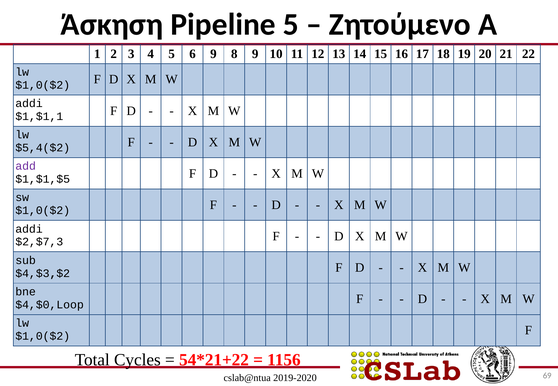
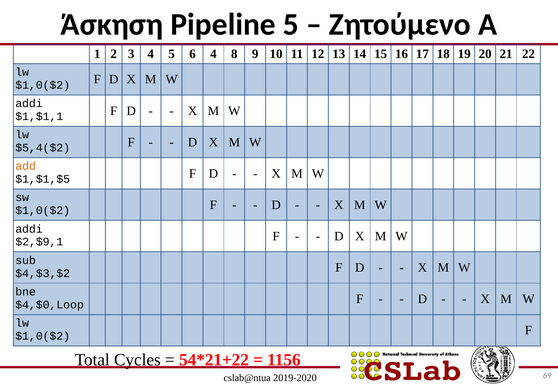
6 9: 9 -> 4 (213, 54)
add colour: purple -> orange (26, 166)
$2,$7,3: $2,$7,3 -> $2,$9,1 (39, 242)
